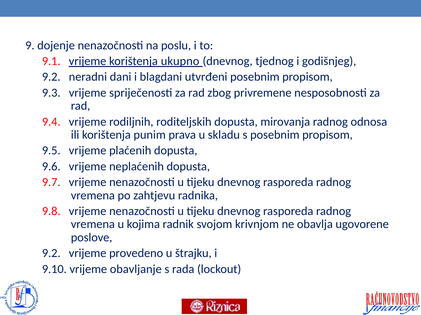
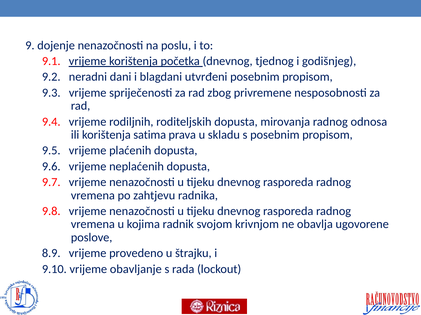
ukupno: ukupno -> početka (180, 61)
punim: punim -> satima (150, 135)
9.2: 9.2 -> 8.9 (51, 254)
